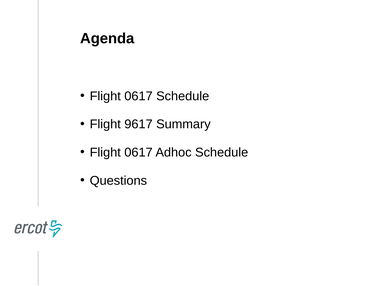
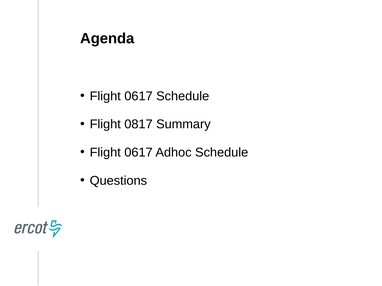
9617: 9617 -> 0817 (138, 125)
